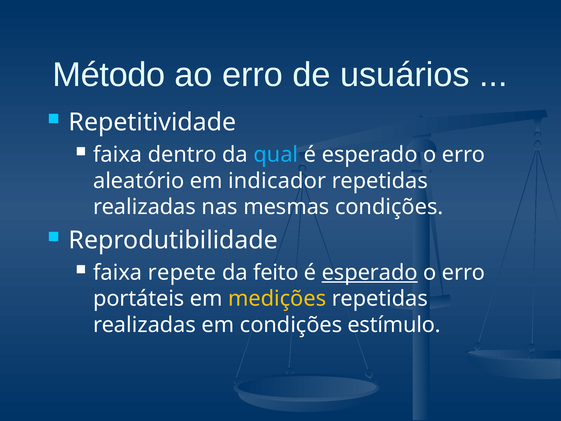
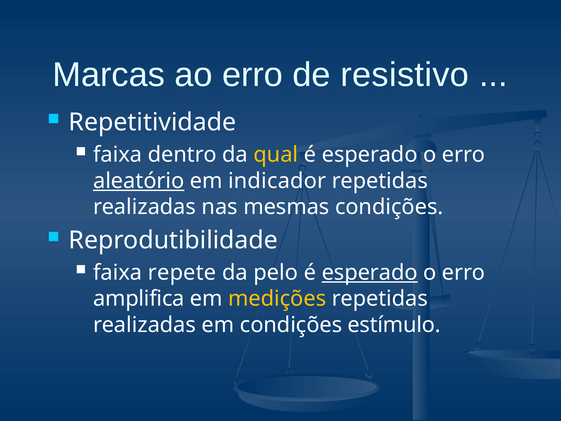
Método: Método -> Marcas (109, 75)
usuários: usuários -> resistivo (405, 75)
qual colour: light blue -> yellow (276, 155)
aleatório underline: none -> present (139, 181)
feito: feito -> pelo (276, 272)
portáteis: portáteis -> amplifica (139, 299)
